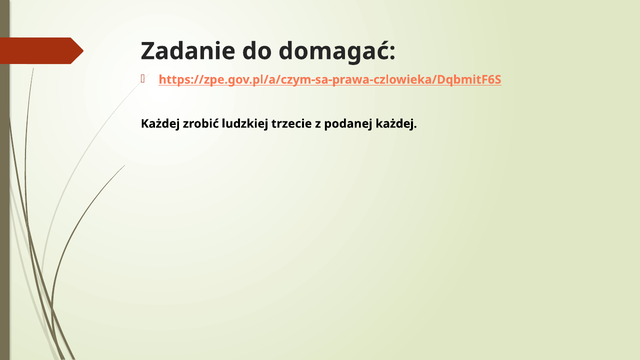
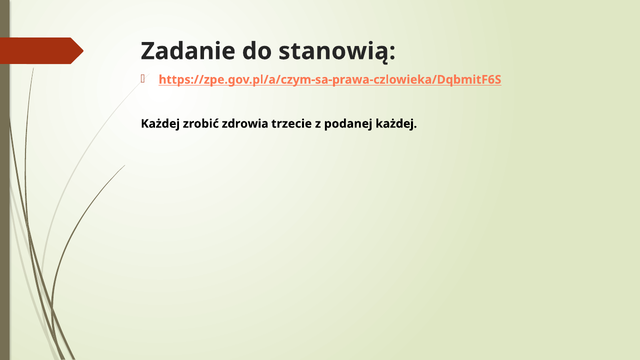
domagać: domagać -> stanowią (337, 51)
ludzkiej: ludzkiej -> zdrowia (245, 124)
